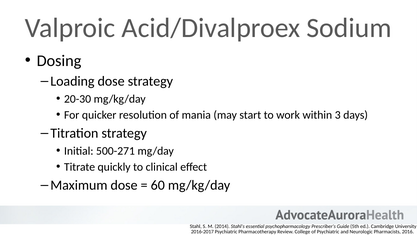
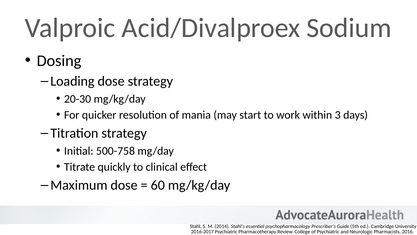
500-271: 500-271 -> 500-758 (115, 151)
